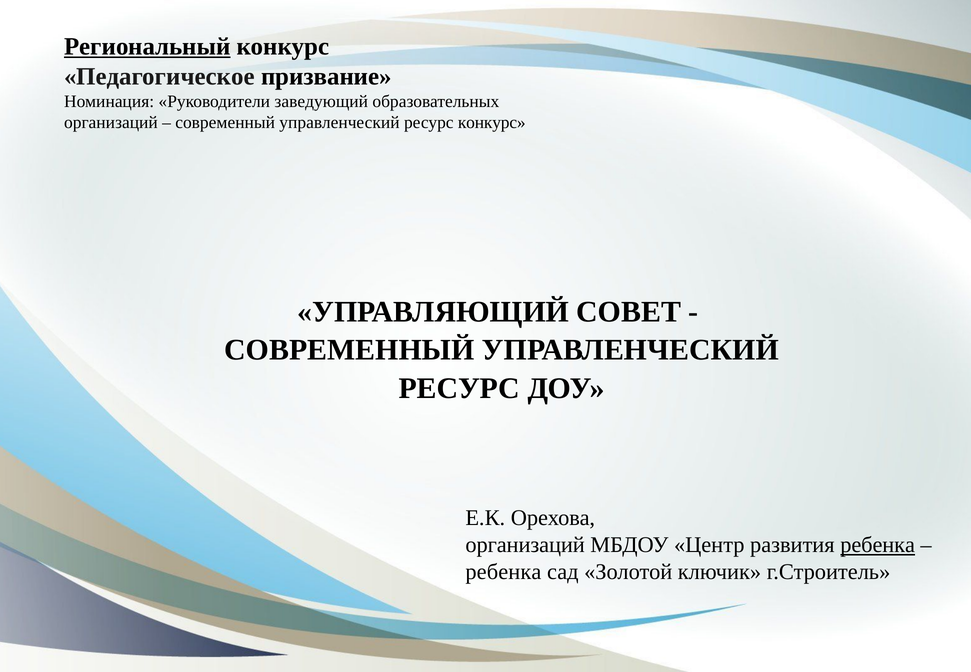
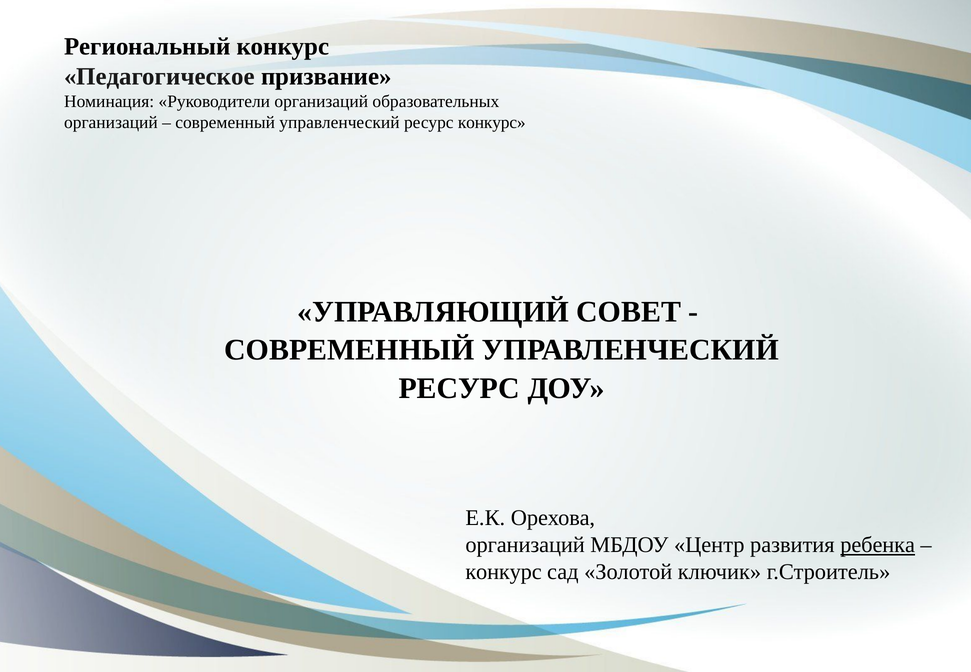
Региональный underline: present -> none (147, 47)
Руководители заведующий: заведующий -> организаций (321, 101)
ребенка: ребенка -> конкурс (504, 572)
